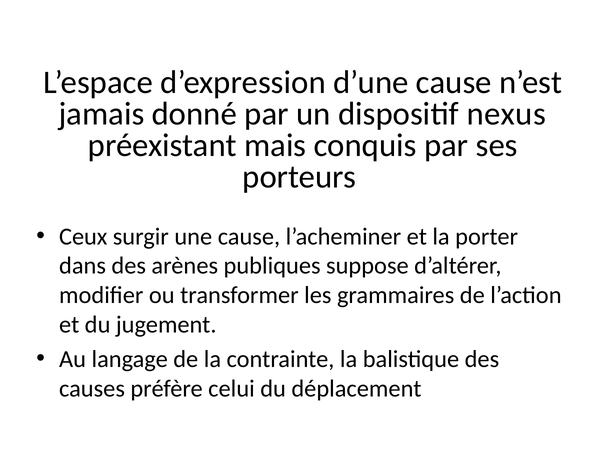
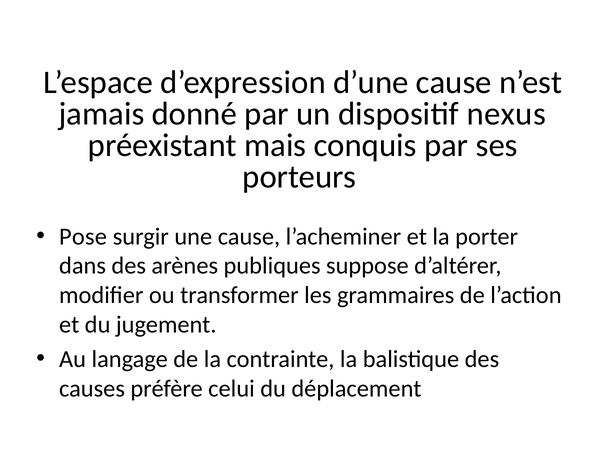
Ceux: Ceux -> Pose (83, 236)
